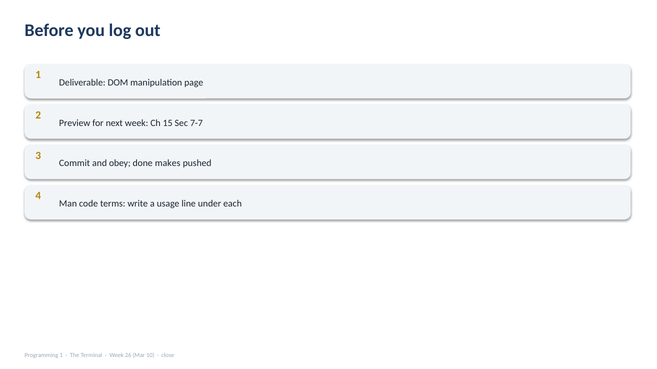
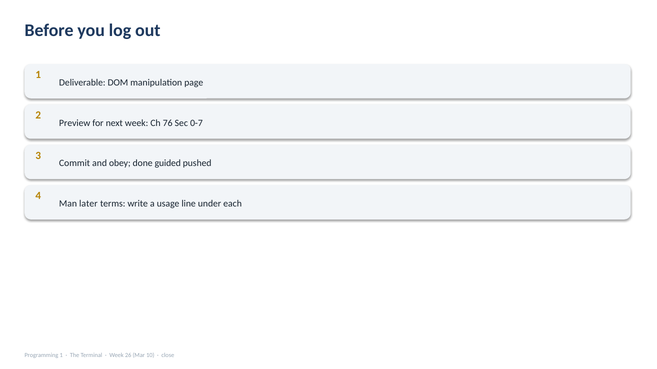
15: 15 -> 76 (168, 123)
7-7: 7-7 -> 0-7 (196, 123)
makes: makes -> guided (168, 164)
code: code -> later (88, 204)
